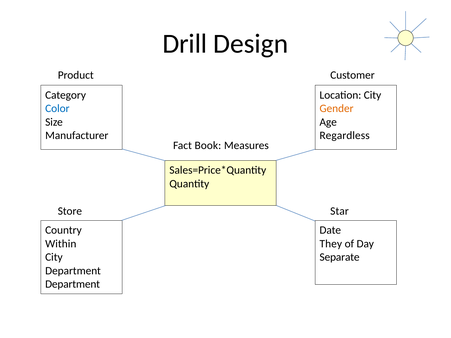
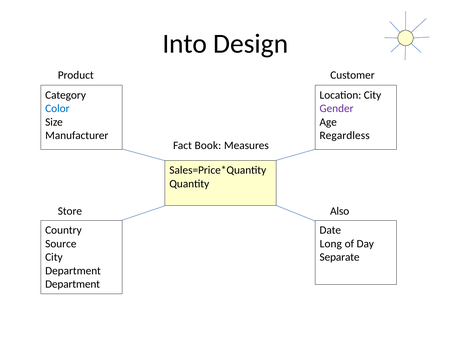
Drill: Drill -> Into (185, 44)
Gender colour: orange -> purple (337, 109)
Star: Star -> Also (340, 211)
Within: Within -> Source (61, 244)
They: They -> Long (331, 244)
